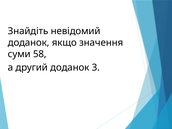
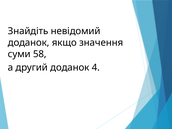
3: 3 -> 4 (96, 67)
